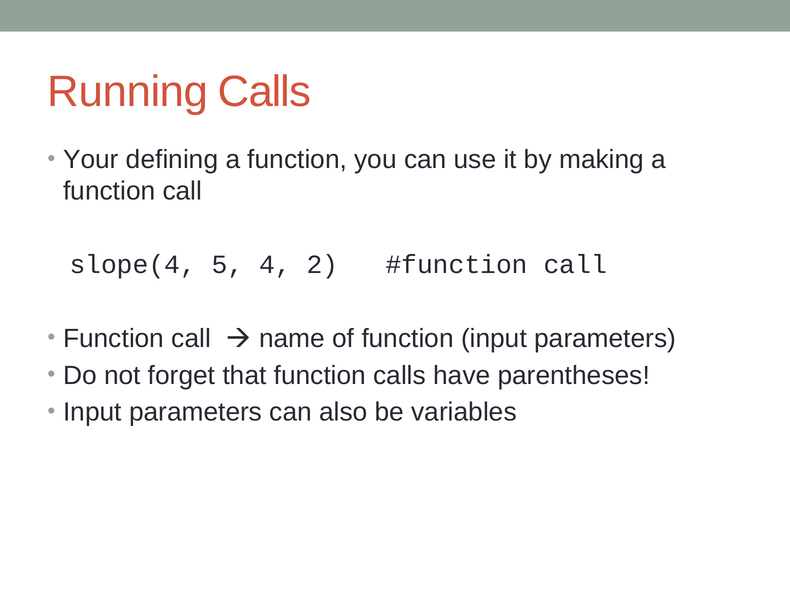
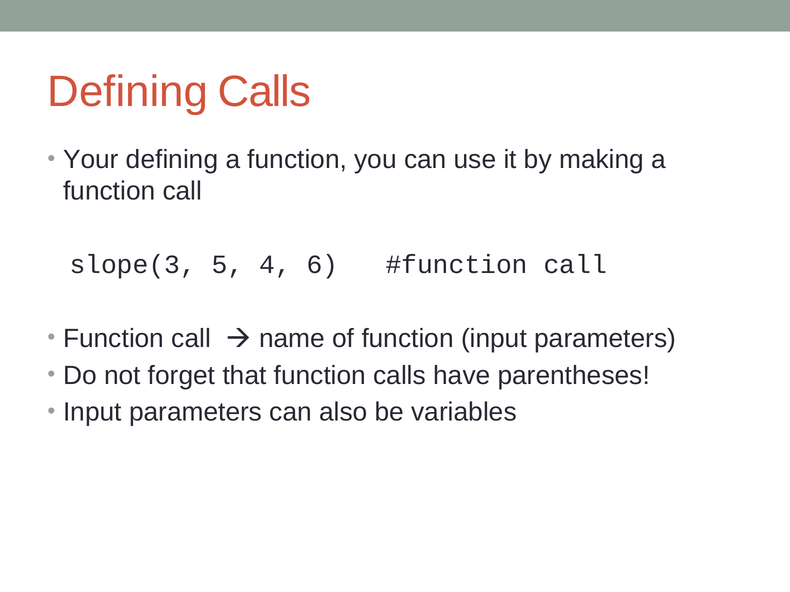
Running: Running -> Defining (128, 92)
slope(4: slope(4 -> slope(3 (133, 265)
2: 2 -> 6 (322, 265)
